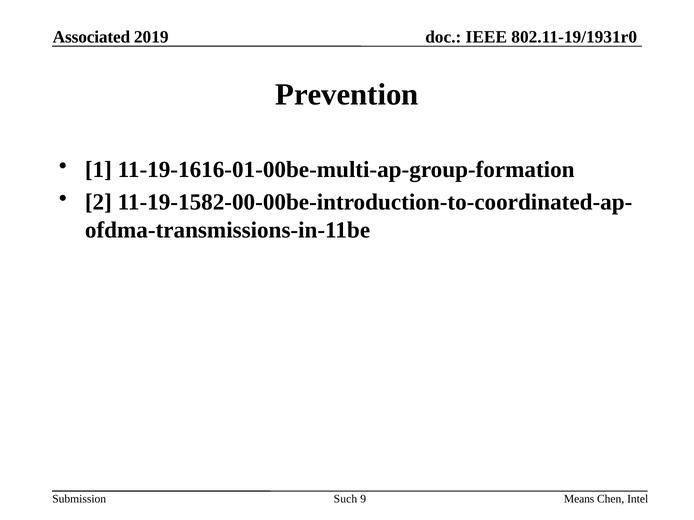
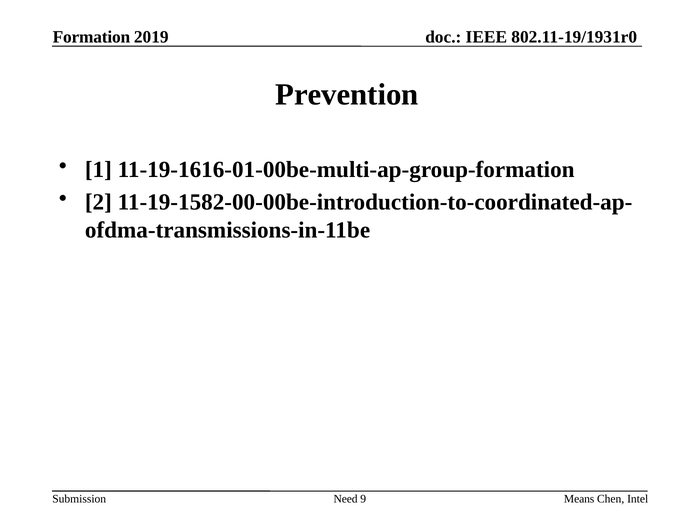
Associated: Associated -> Formation (91, 37)
Such: Such -> Need (346, 499)
